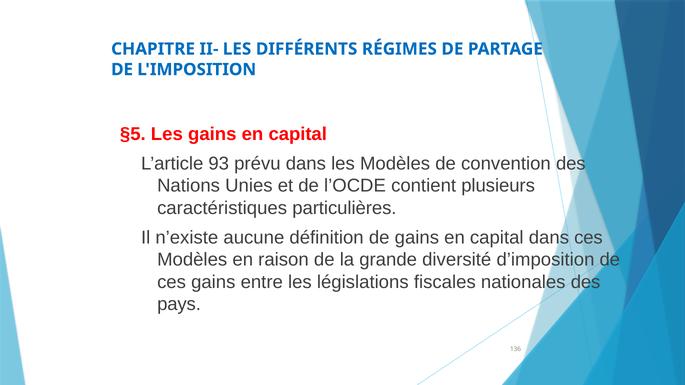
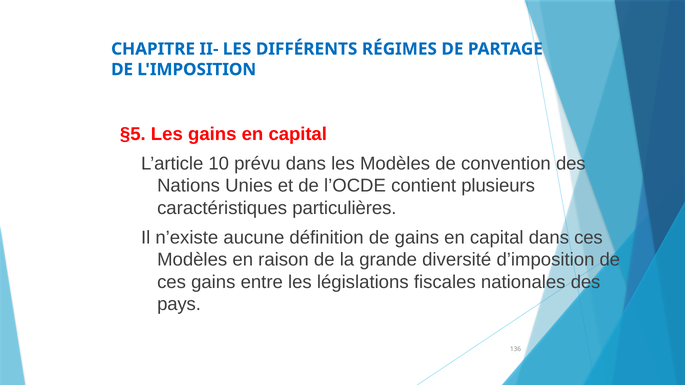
93: 93 -> 10 (219, 164)
